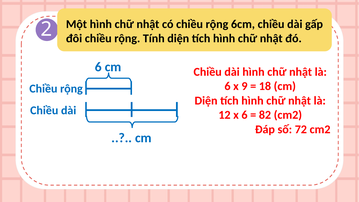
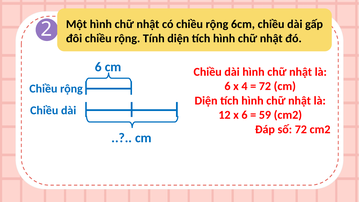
9: 9 -> 4 (244, 86)
18: 18 -> 72 (265, 86)
82: 82 -> 59 (265, 115)
